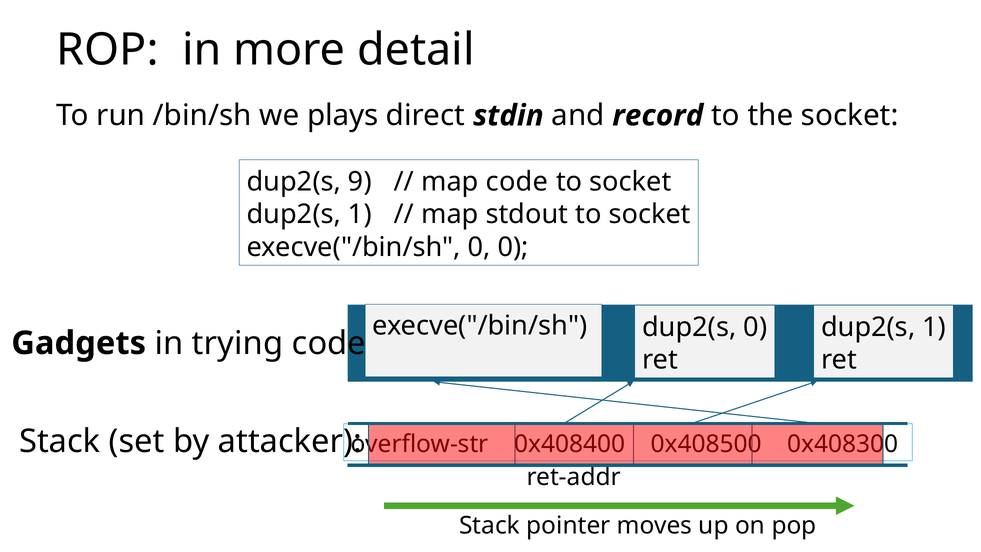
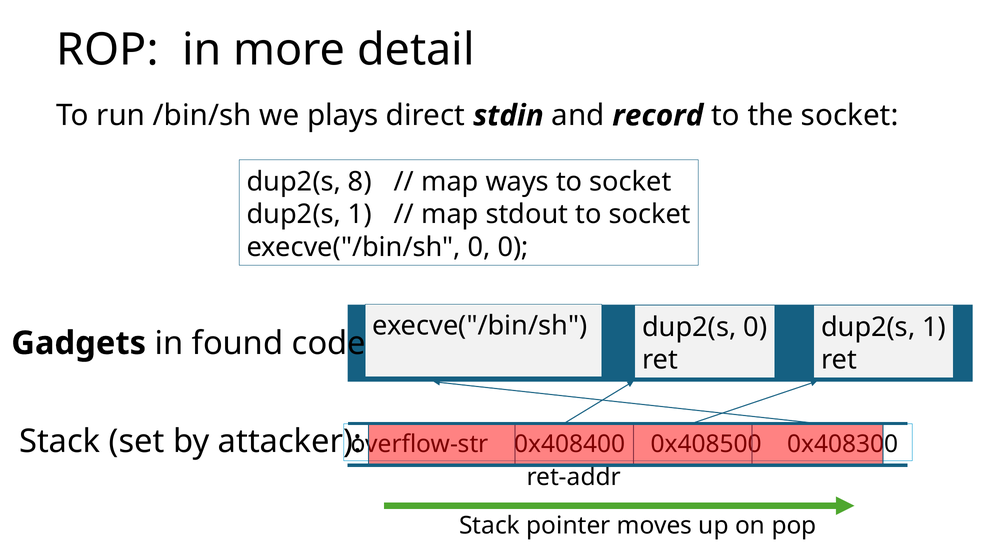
9: 9 -> 8 (360, 182)
map code: code -> ways (517, 182)
trying: trying -> found (238, 343)
